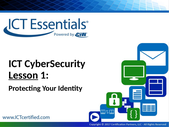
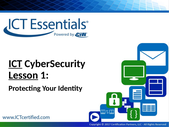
ICT underline: none -> present (15, 64)
